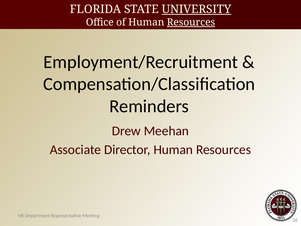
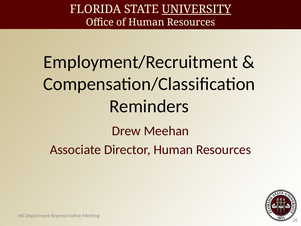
Resources underline: present -> none (191, 22)
